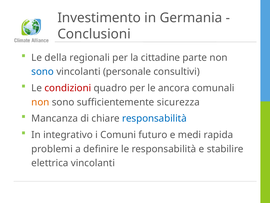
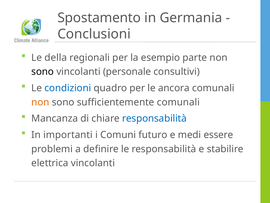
Investimento: Investimento -> Spostamento (99, 18)
cittadine: cittadine -> esempio (160, 57)
sono colour: blue -> black (43, 72)
condizioni colour: red -> blue (68, 88)
sufficientemente sicurezza: sicurezza -> comunali (178, 102)
integrativo: integrativo -> importanti (68, 135)
rapida: rapida -> essere (218, 135)
